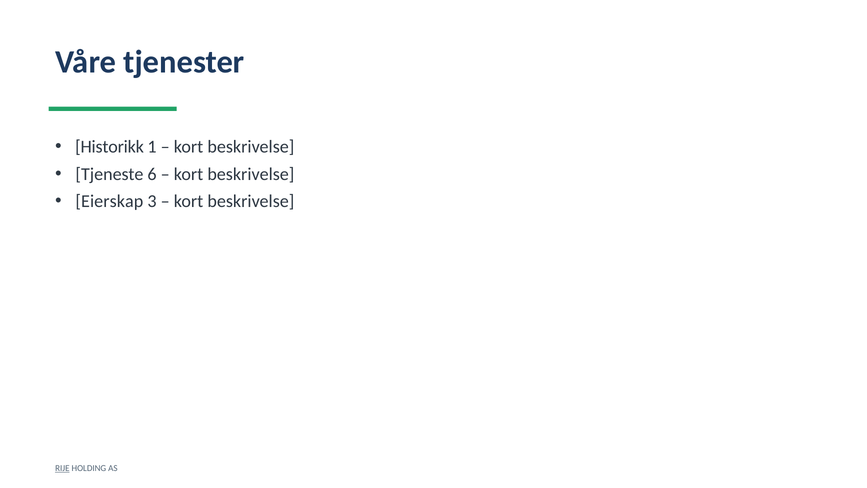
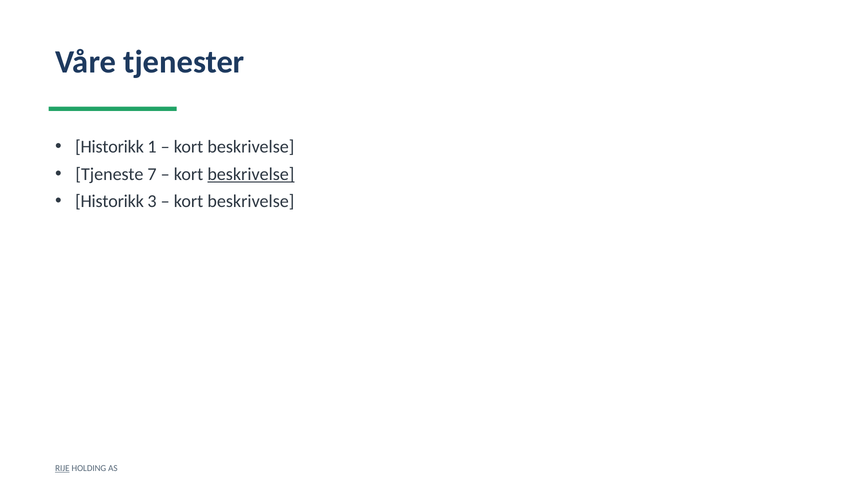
6: 6 -> 7 (152, 174)
beskrivelse underline: none -> present (251, 174)
Eierskap: Eierskap -> Historikk (110, 201)
